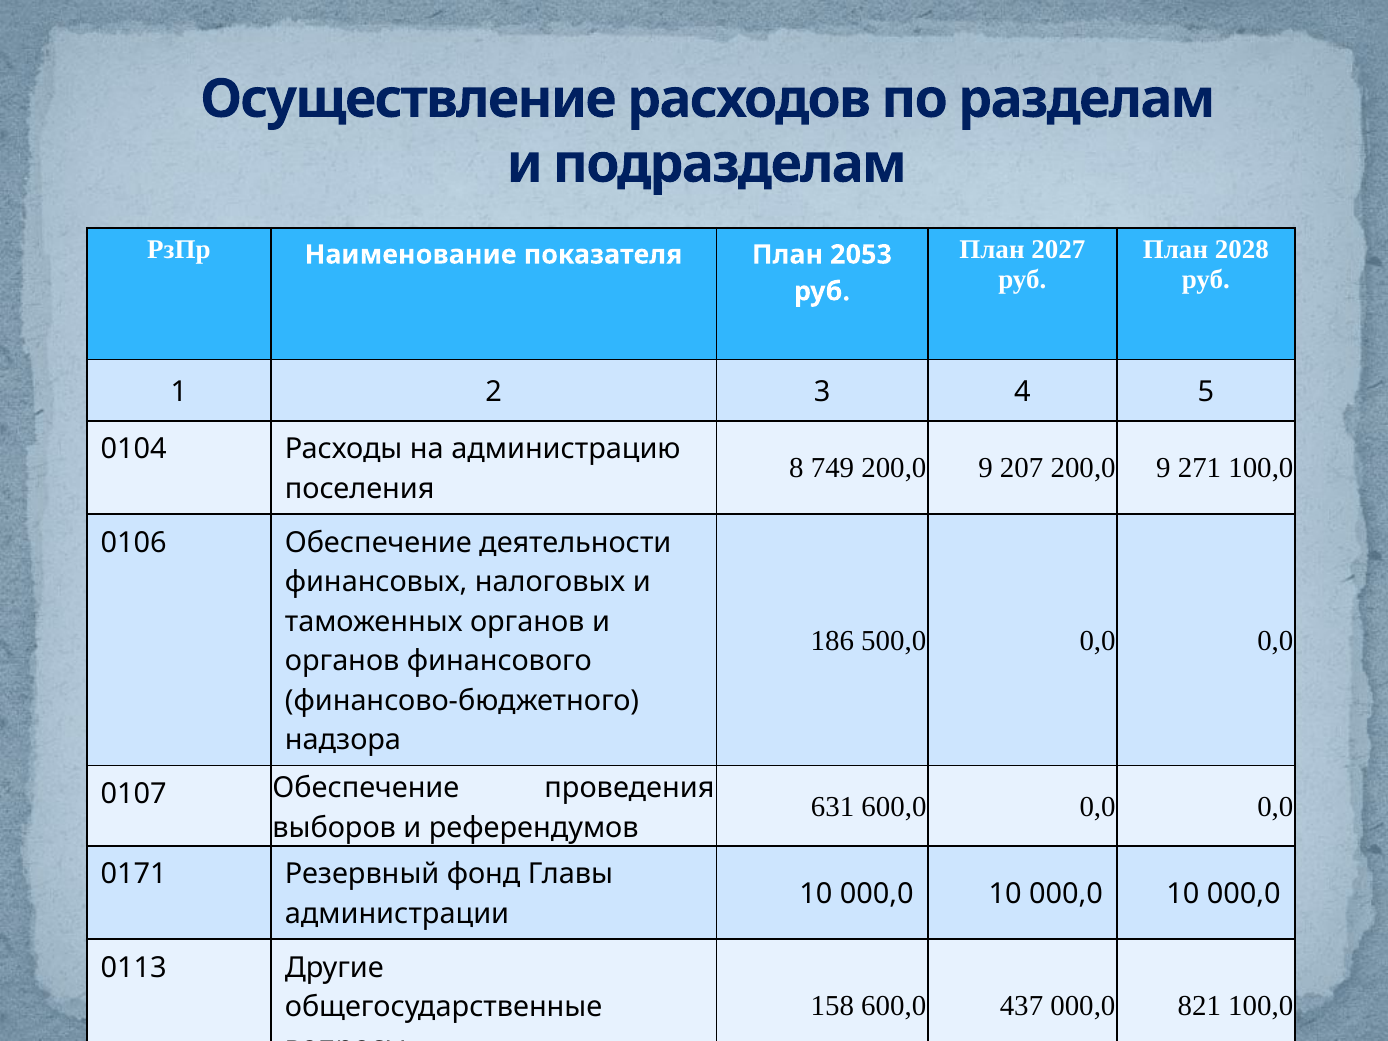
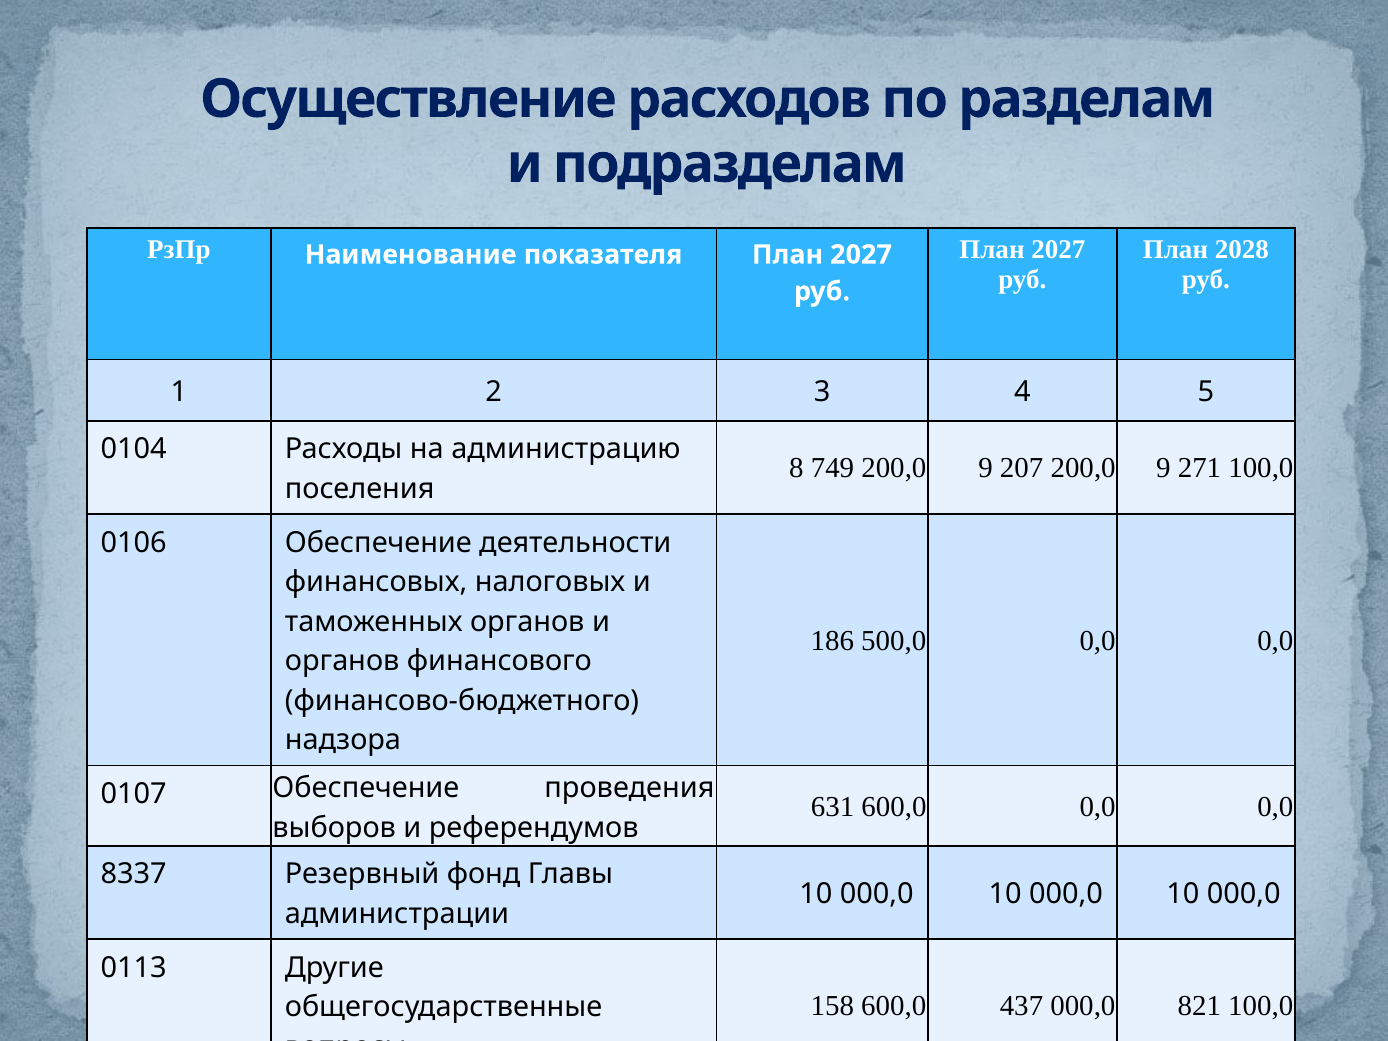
показателя План 2053: 2053 -> 2027 (861, 255)
0171: 0171 -> 8337 (134, 874)
